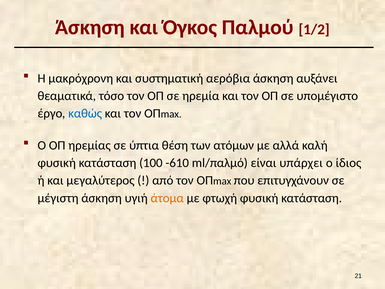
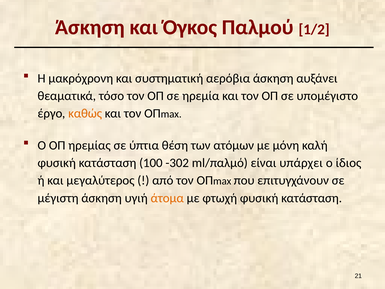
καθώς colour: blue -> orange (85, 113)
αλλά: αλλά -> μόνη (286, 145)
-610: -610 -> -302 (177, 163)
